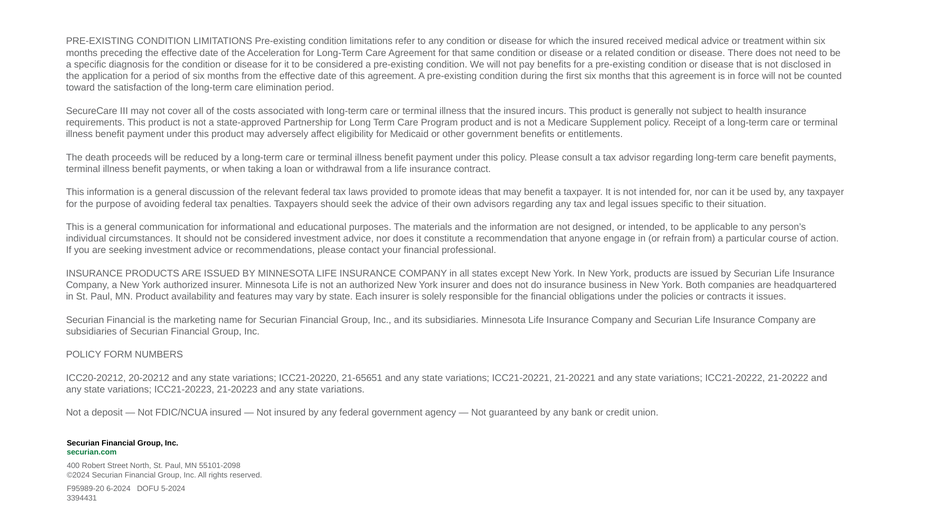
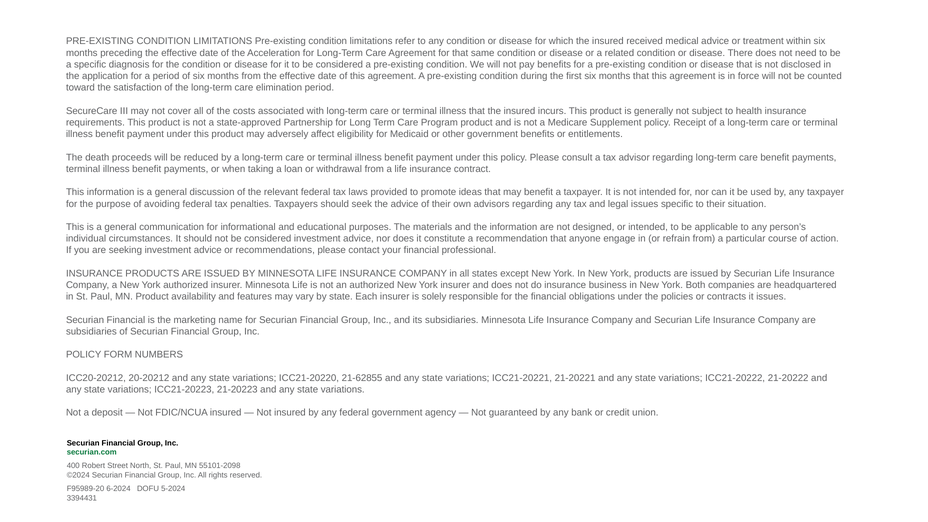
21-65651: 21-65651 -> 21-62855 (362, 378)
